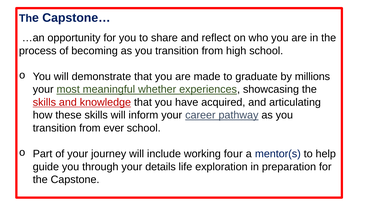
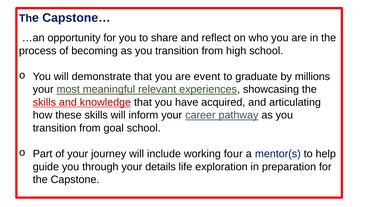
made: made -> event (207, 77)
whether: whether -> relevant (157, 89)
ever: ever -> goal (114, 128)
